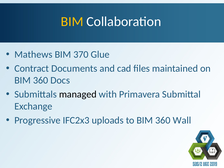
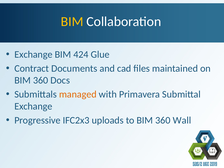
Mathews: Mathews -> Exchange (33, 54)
370: 370 -> 424 (81, 54)
managed colour: black -> orange (78, 94)
